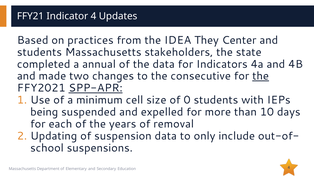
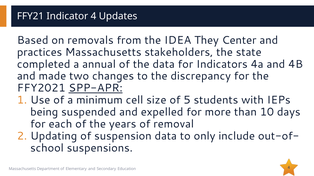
practices: practices -> removals (90, 40)
students: students -> practices (40, 52)
consecutive: consecutive -> discrepancy (201, 76)
the underline: present -> none (261, 76)
0: 0 -> 5 (187, 100)
